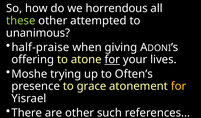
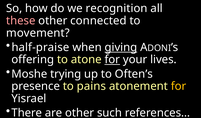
horrendous: horrendous -> recognition (117, 8)
these colour: light green -> pink (21, 21)
attempted: attempted -> connected (98, 21)
unanimous: unanimous -> movement (38, 33)
giving underline: none -> present (121, 47)
grace: grace -> pains (91, 86)
